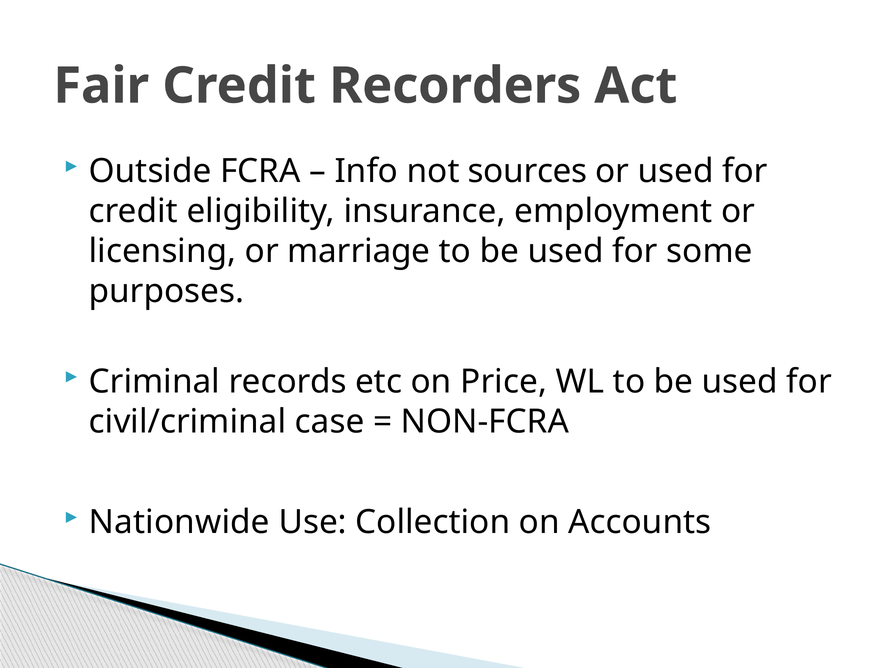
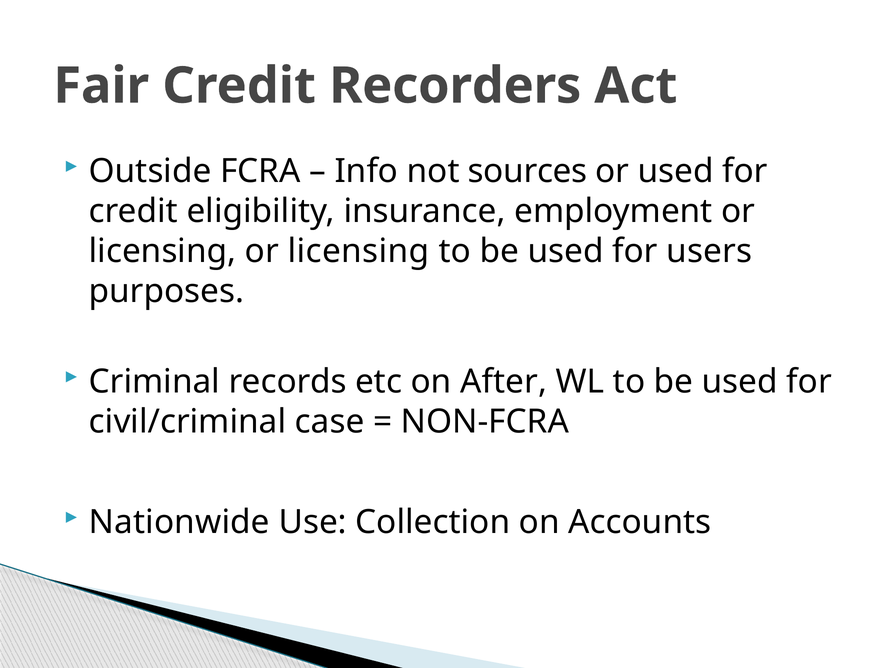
licensing or marriage: marriage -> licensing (359, 251)
some: some -> users (709, 251)
Price: Price -> After (504, 381)
